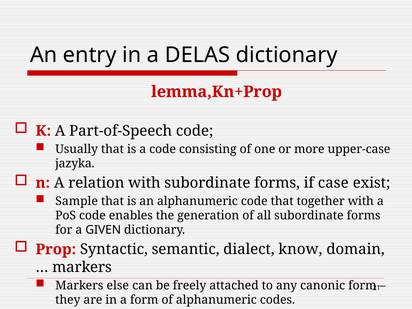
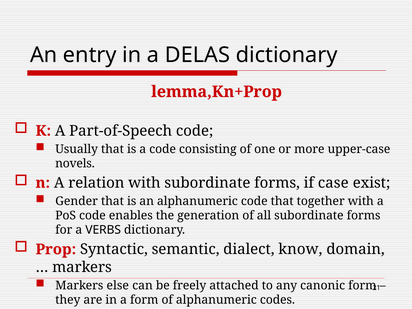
jazyka: jazyka -> novels (75, 164)
Sample: Sample -> Gender (77, 201)
GIVEN: GIVEN -> VERBS (103, 230)
